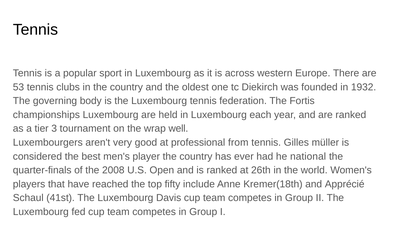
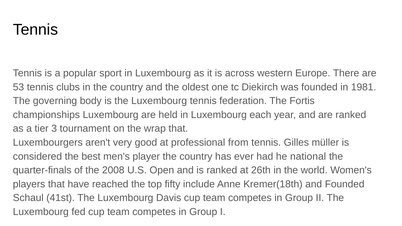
1932: 1932 -> 1981 (364, 87)
wrap well: well -> that (178, 129)
and Apprécié: Apprécié -> Founded (345, 184)
